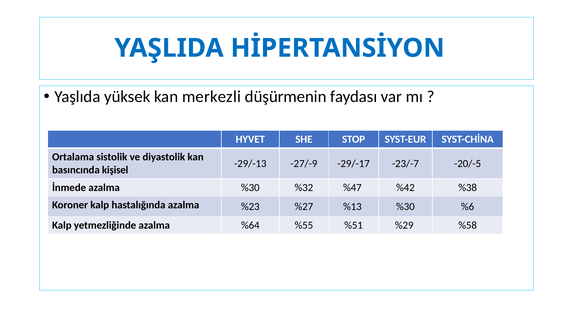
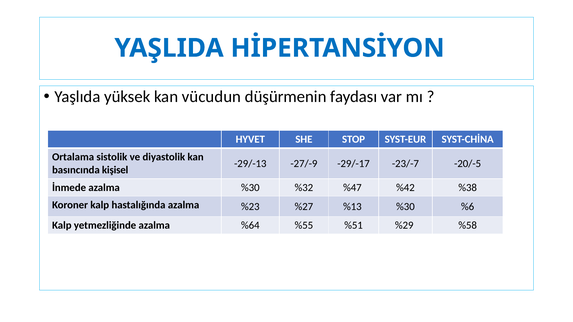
merkezli: merkezli -> vücudun (211, 97)
